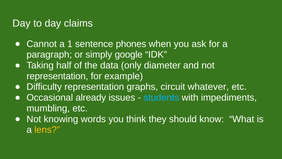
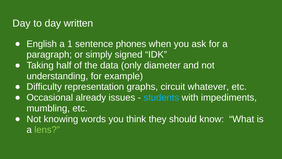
claims: claims -> written (78, 23)
Cannot: Cannot -> English (42, 44)
google: google -> signed (129, 55)
representation: representation -> understanding (57, 76)
lens colour: yellow -> light green (47, 130)
